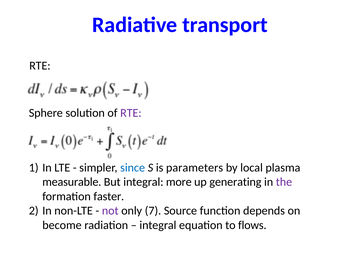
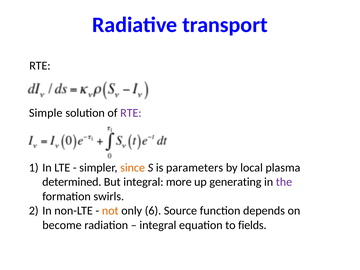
Sphere: Sphere -> Simple (46, 113)
since colour: blue -> orange (133, 168)
measurable: measurable -> determined (72, 182)
faster: faster -> swirls (109, 196)
not colour: purple -> orange (110, 211)
7: 7 -> 6 (153, 211)
flows: flows -> fields (252, 225)
